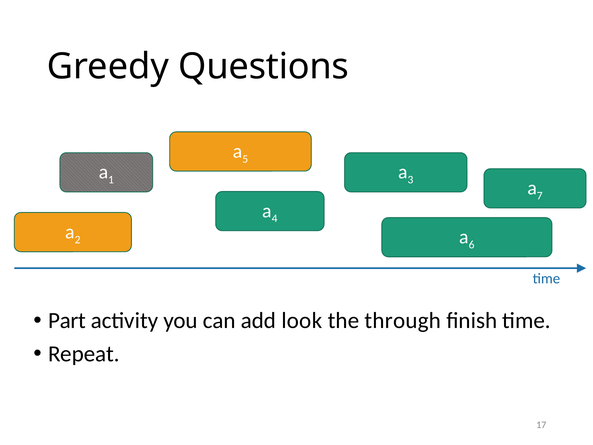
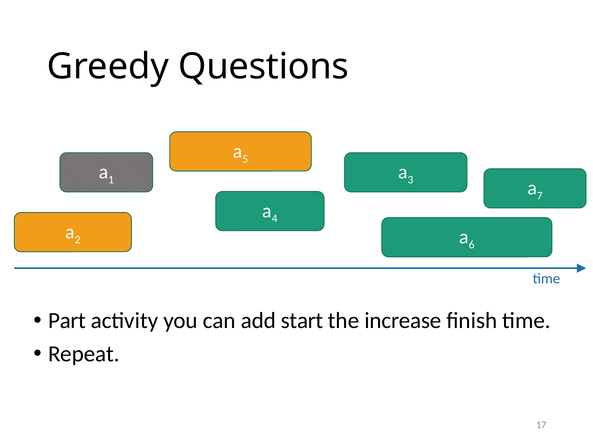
look: look -> start (302, 320)
through: through -> increase (403, 320)
